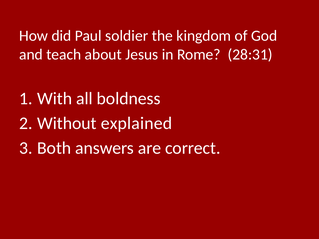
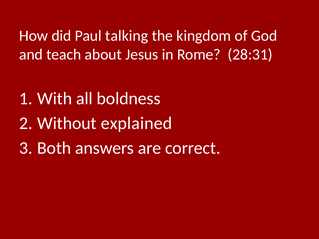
soldier: soldier -> talking (127, 36)
